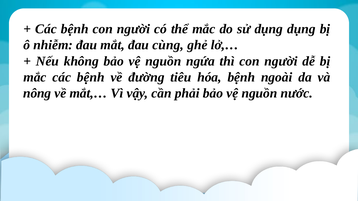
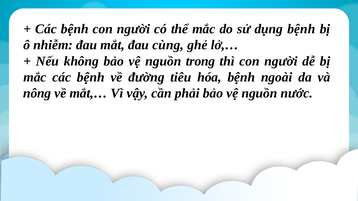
dụng dụng: dụng -> bệnh (301, 29)
ngứa: ngứa -> trong (201, 61)
